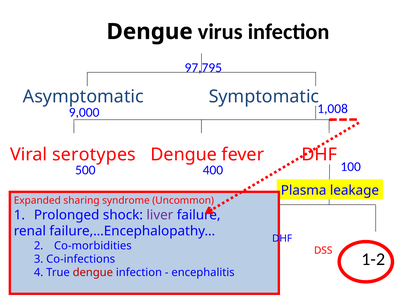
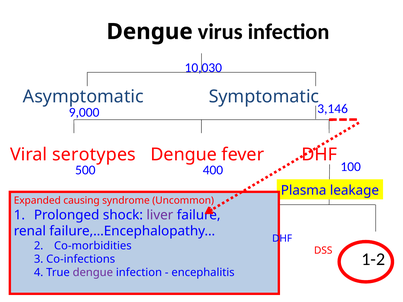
97,795: 97,795 -> 10,030 (203, 68)
1,008: 1,008 -> 3,146 (333, 109)
sharing: sharing -> causing (82, 201)
dengue colour: red -> purple (93, 273)
